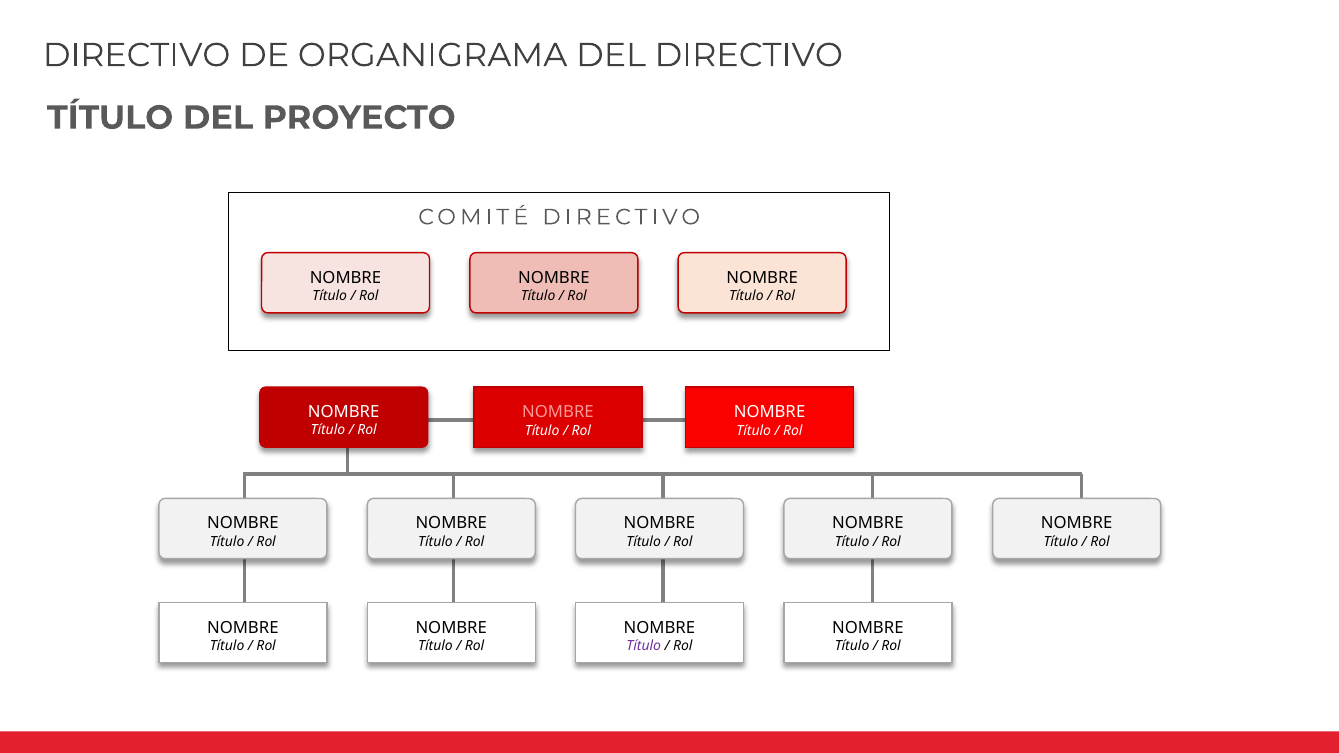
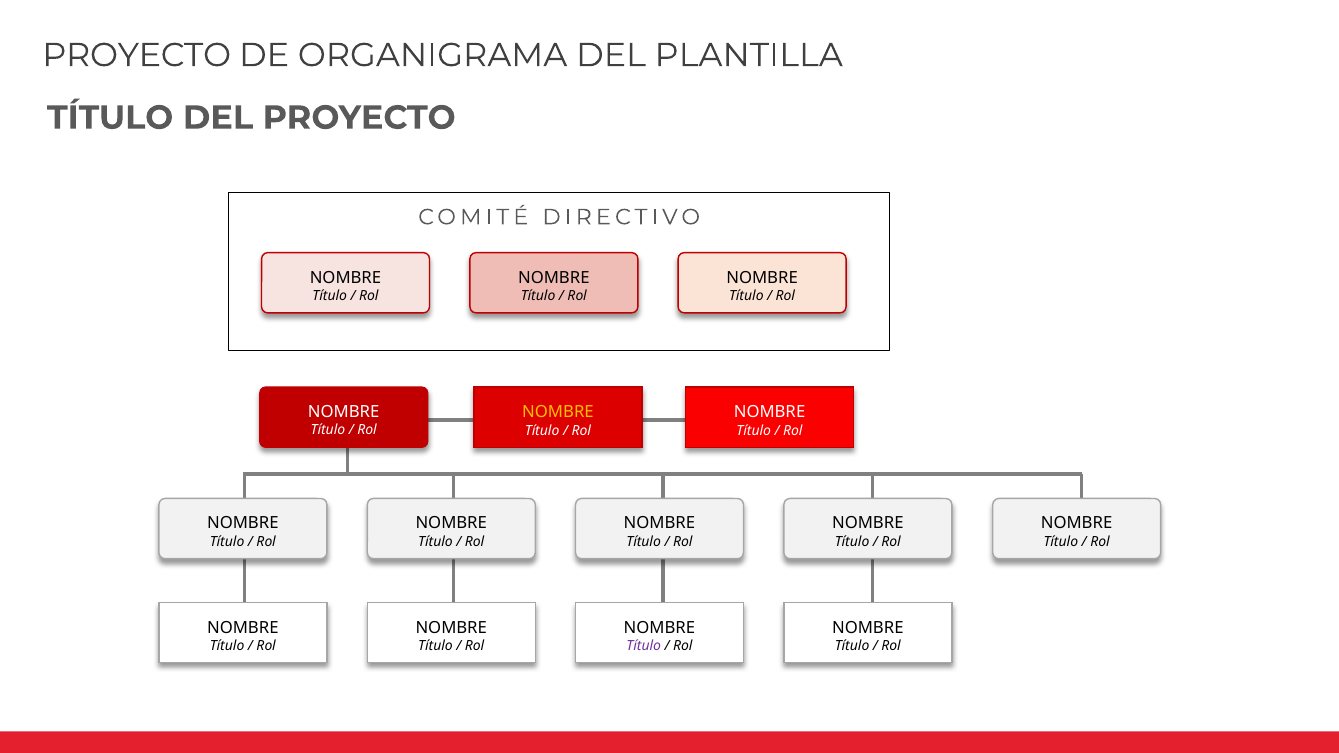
DIRECTIVO: DIRECTIVO -> PROYECTO (137, 55)
DEL DIRECTIVO: DIRECTIVO -> PLANTILLA (749, 55)
NOMBRE colour: pink -> yellow (558, 412)
